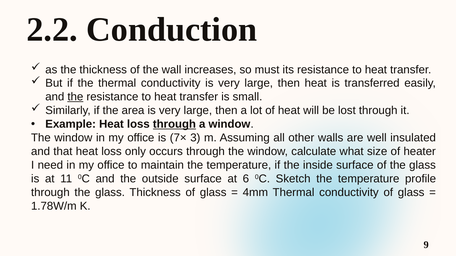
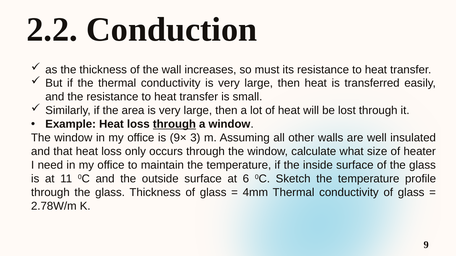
the underline: present -> none (75, 97)
7×: 7× -> 9× (178, 138)
1.78W/m: 1.78W/m -> 2.78W/m (54, 207)
